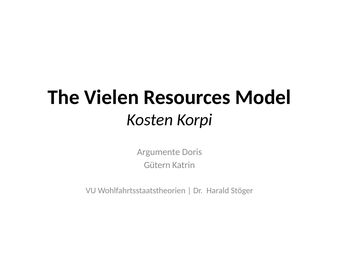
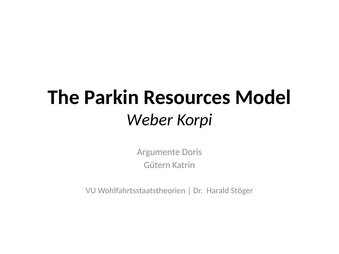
Vielen: Vielen -> Parkin (112, 98)
Kosten: Kosten -> Weber (150, 120)
